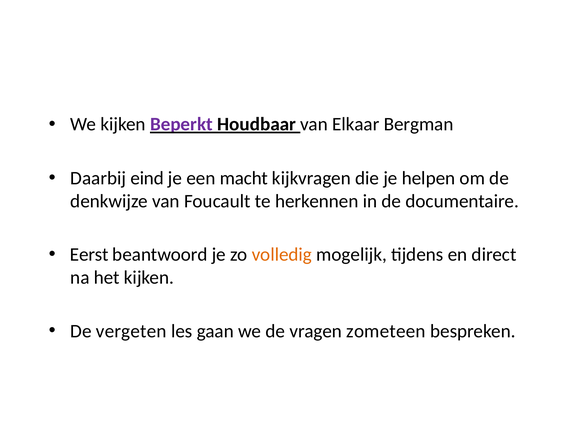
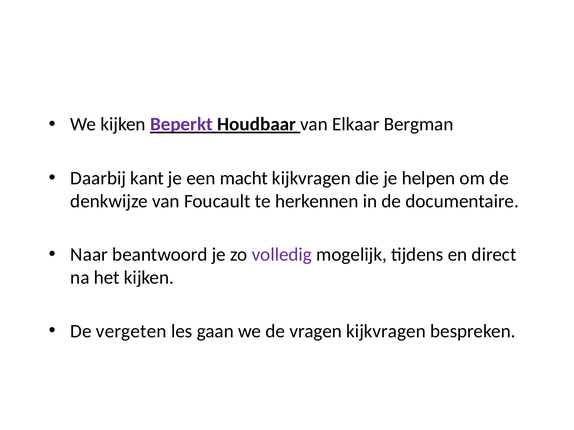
eind: eind -> kant (147, 178)
Eerst: Eerst -> Naar (89, 255)
volledig colour: orange -> purple (282, 255)
vragen zometeen: zometeen -> kijkvragen (386, 331)
